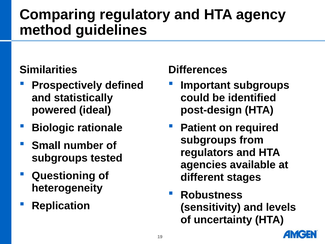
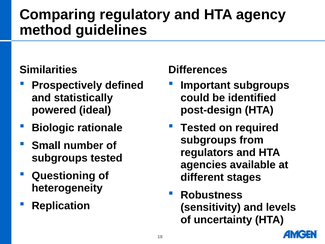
Patient: Patient -> Tested (198, 128)
